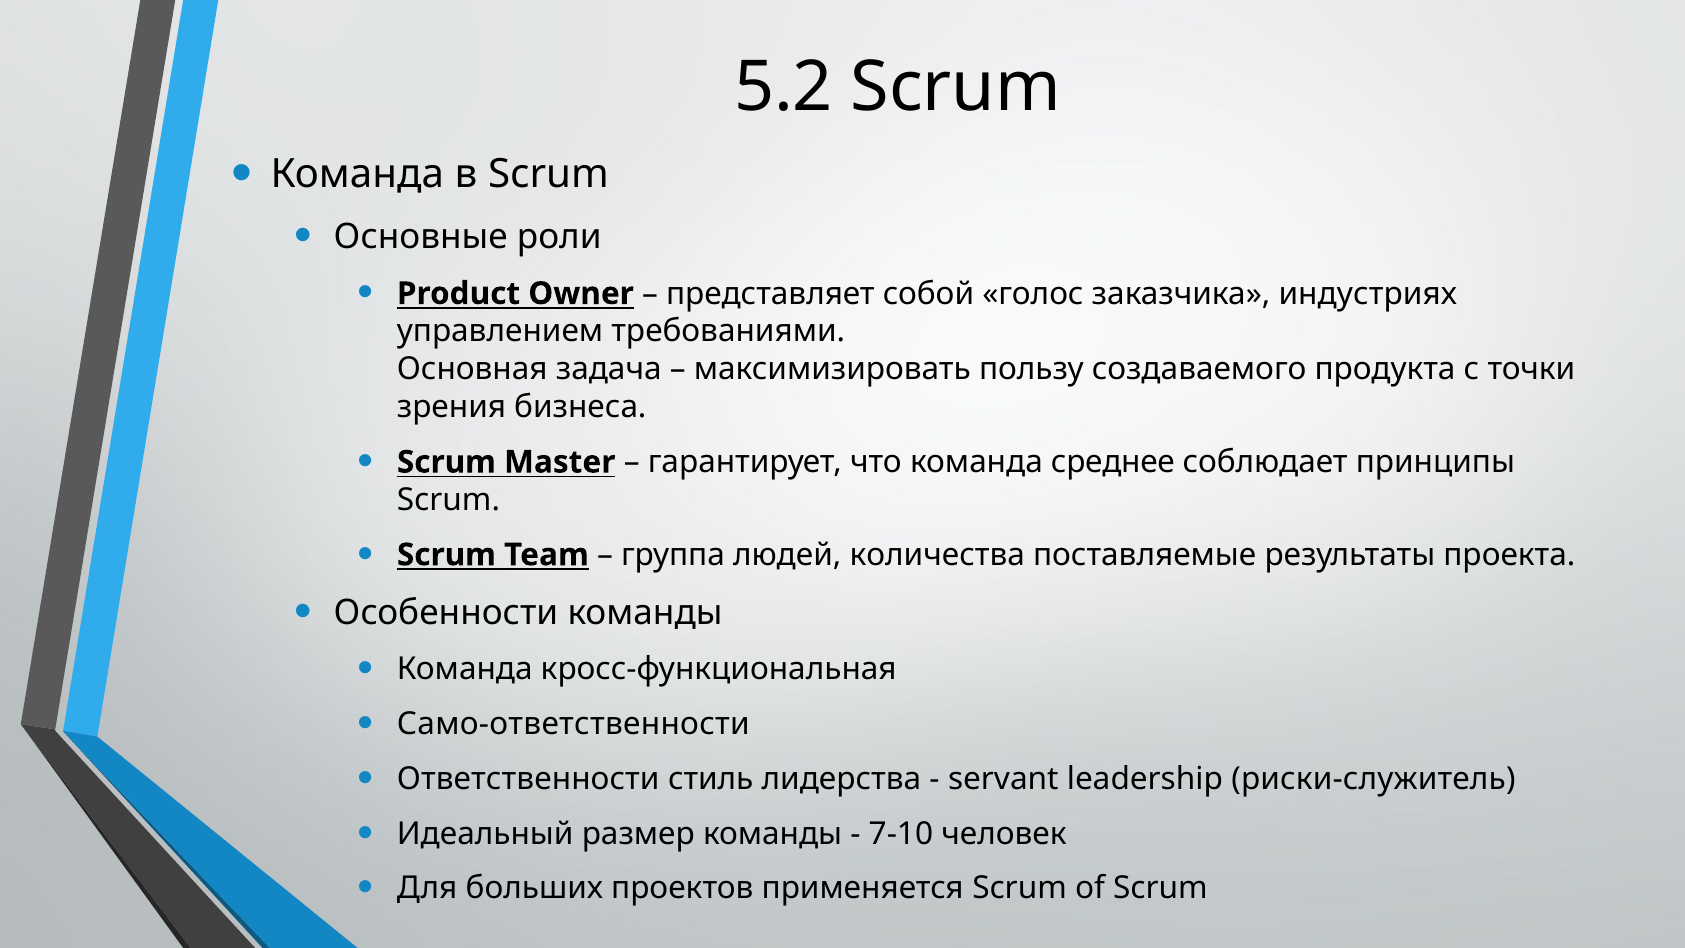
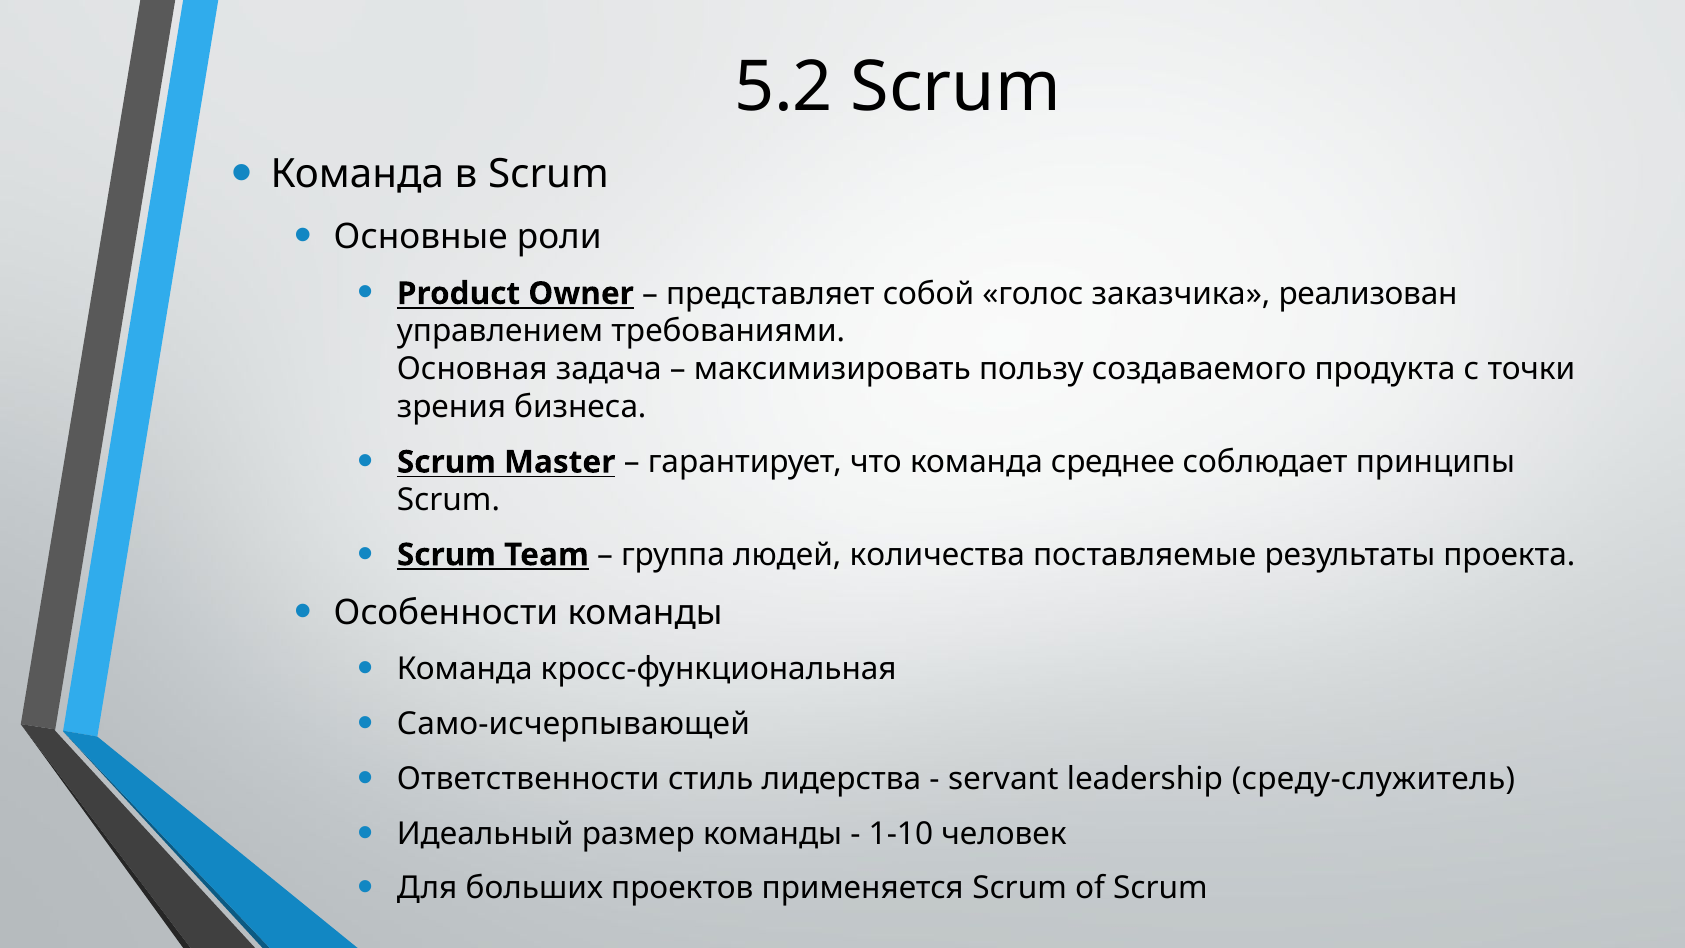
индустриях: индустриях -> реализован (1368, 294)
Само-ответственности: Само-ответственности -> Само-исчерпывающей (573, 724)
риски-служитель: риски-служитель -> среду-служитель (1373, 779)
7-10: 7-10 -> 1-10 (901, 834)
